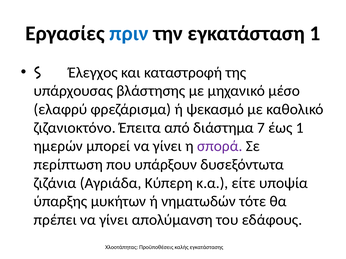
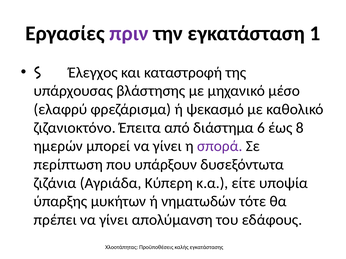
πριν colour: blue -> purple (129, 33)
7: 7 -> 6 (261, 128)
έως 1: 1 -> 8 (300, 128)
